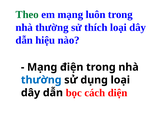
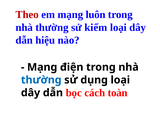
Theo colour: green -> red (27, 15)
thích: thích -> kiểm (96, 27)
diện: diện -> toàn (118, 93)
